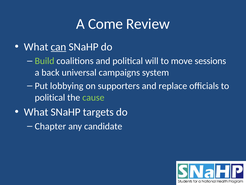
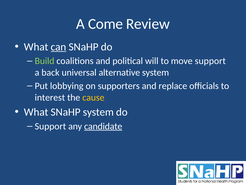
move sessions: sessions -> support (210, 61)
campaigns: campaigns -> alternative (119, 72)
political: political -> interest (50, 97)
cause colour: light green -> yellow (93, 97)
SNaHP targets: targets -> system (98, 112)
Chapter: Chapter -> Support (50, 126)
candidate underline: none -> present (103, 126)
